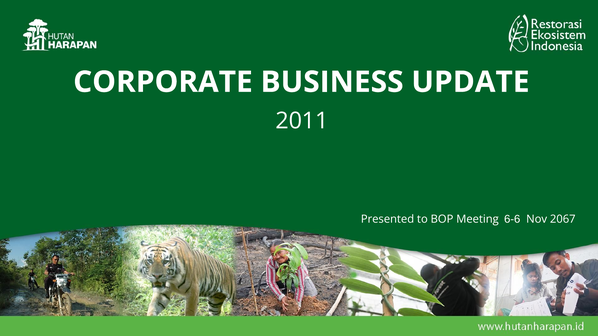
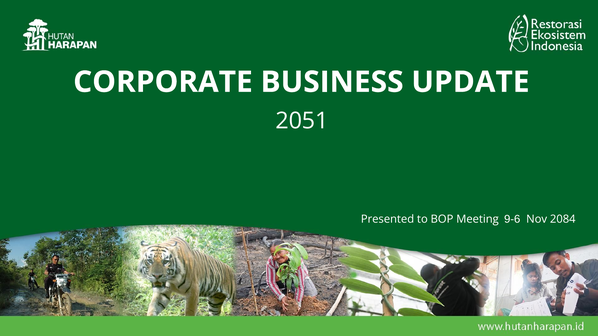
2011: 2011 -> 2051 (302, 121)
6-6: 6-6 -> 9-6 (512, 219)
2067: 2067 -> 2084 (563, 219)
